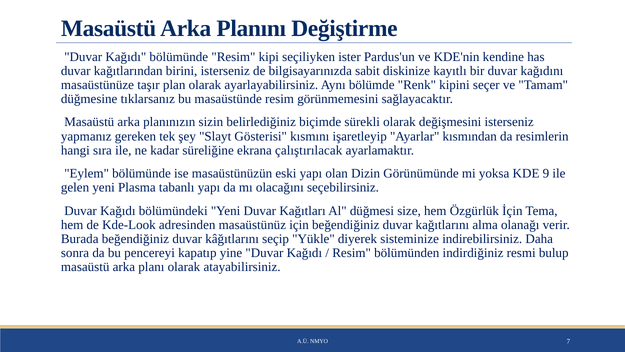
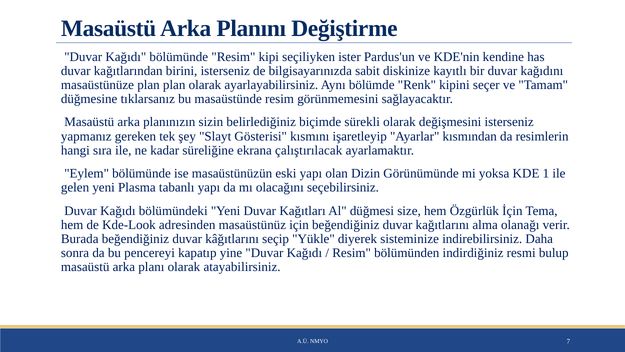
masaüstünüze taşır: taşır -> plan (148, 85)
9: 9 -> 1 (546, 173)
